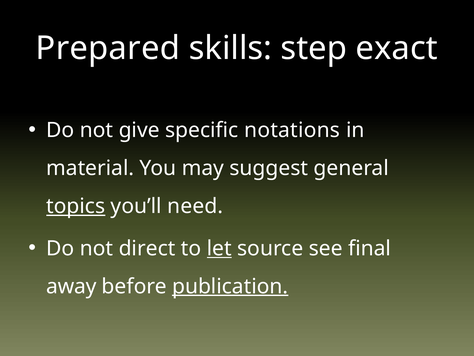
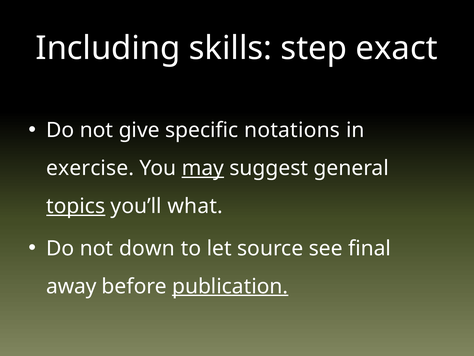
Prepared: Prepared -> Including (108, 48)
material: material -> exercise (90, 168)
may underline: none -> present (203, 168)
need: need -> what (195, 206)
direct: direct -> down (147, 248)
let underline: present -> none (219, 248)
